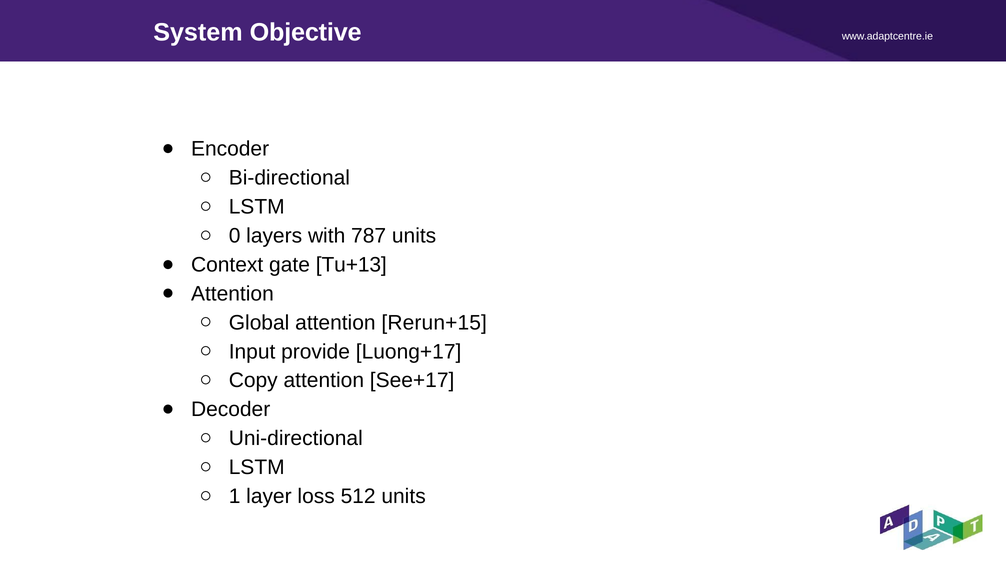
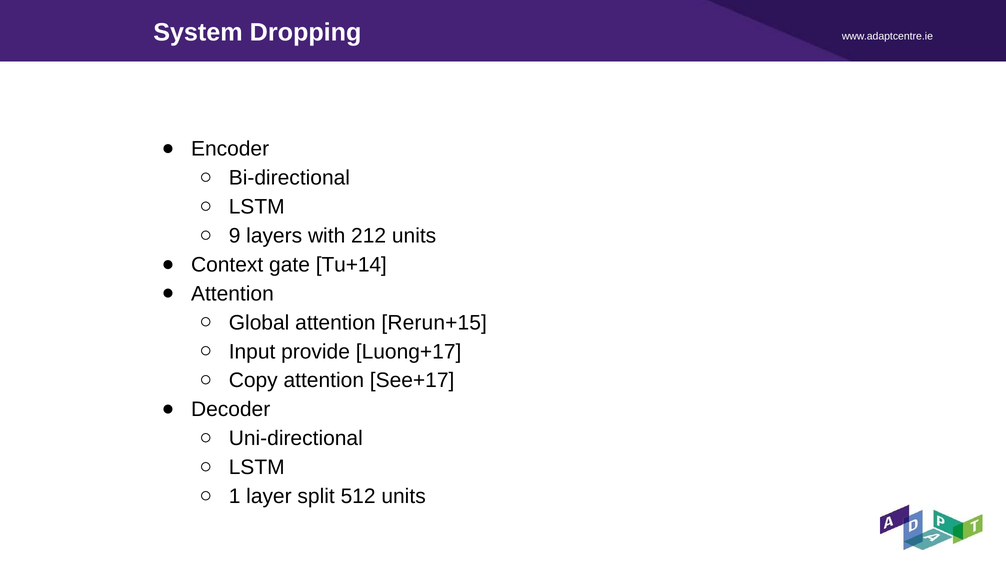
Objective: Objective -> Dropping (306, 32)
0: 0 -> 9 (235, 236)
787: 787 -> 212 (369, 236)
Tu+13: Tu+13 -> Tu+14 (351, 265)
loss: loss -> split (316, 496)
